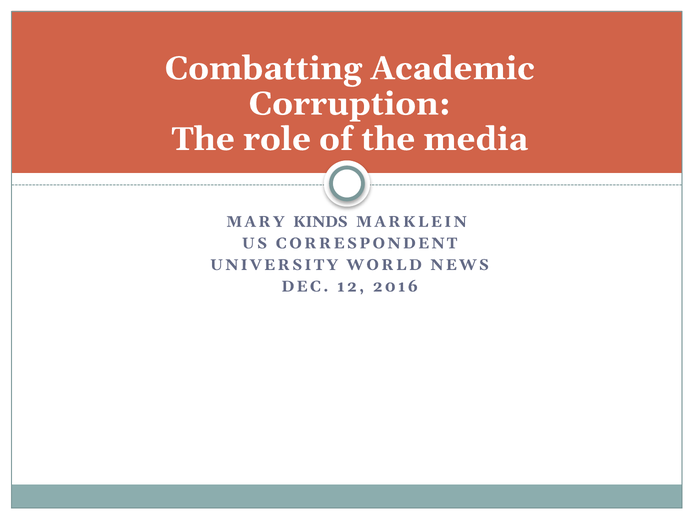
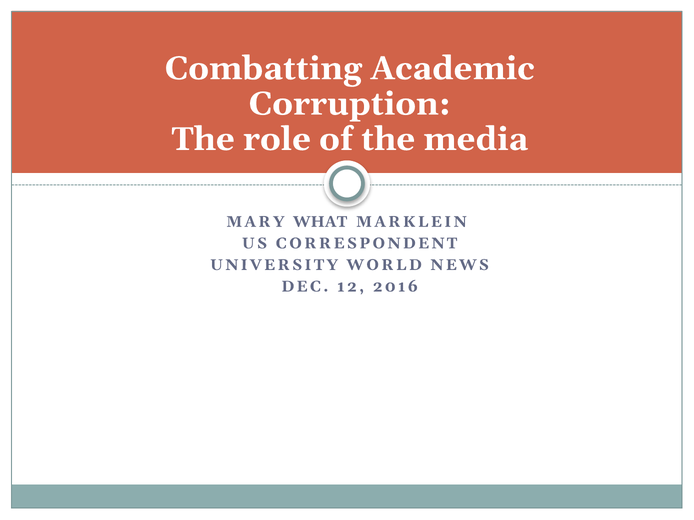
KINDS: KINDS -> WHAT (320, 222)
